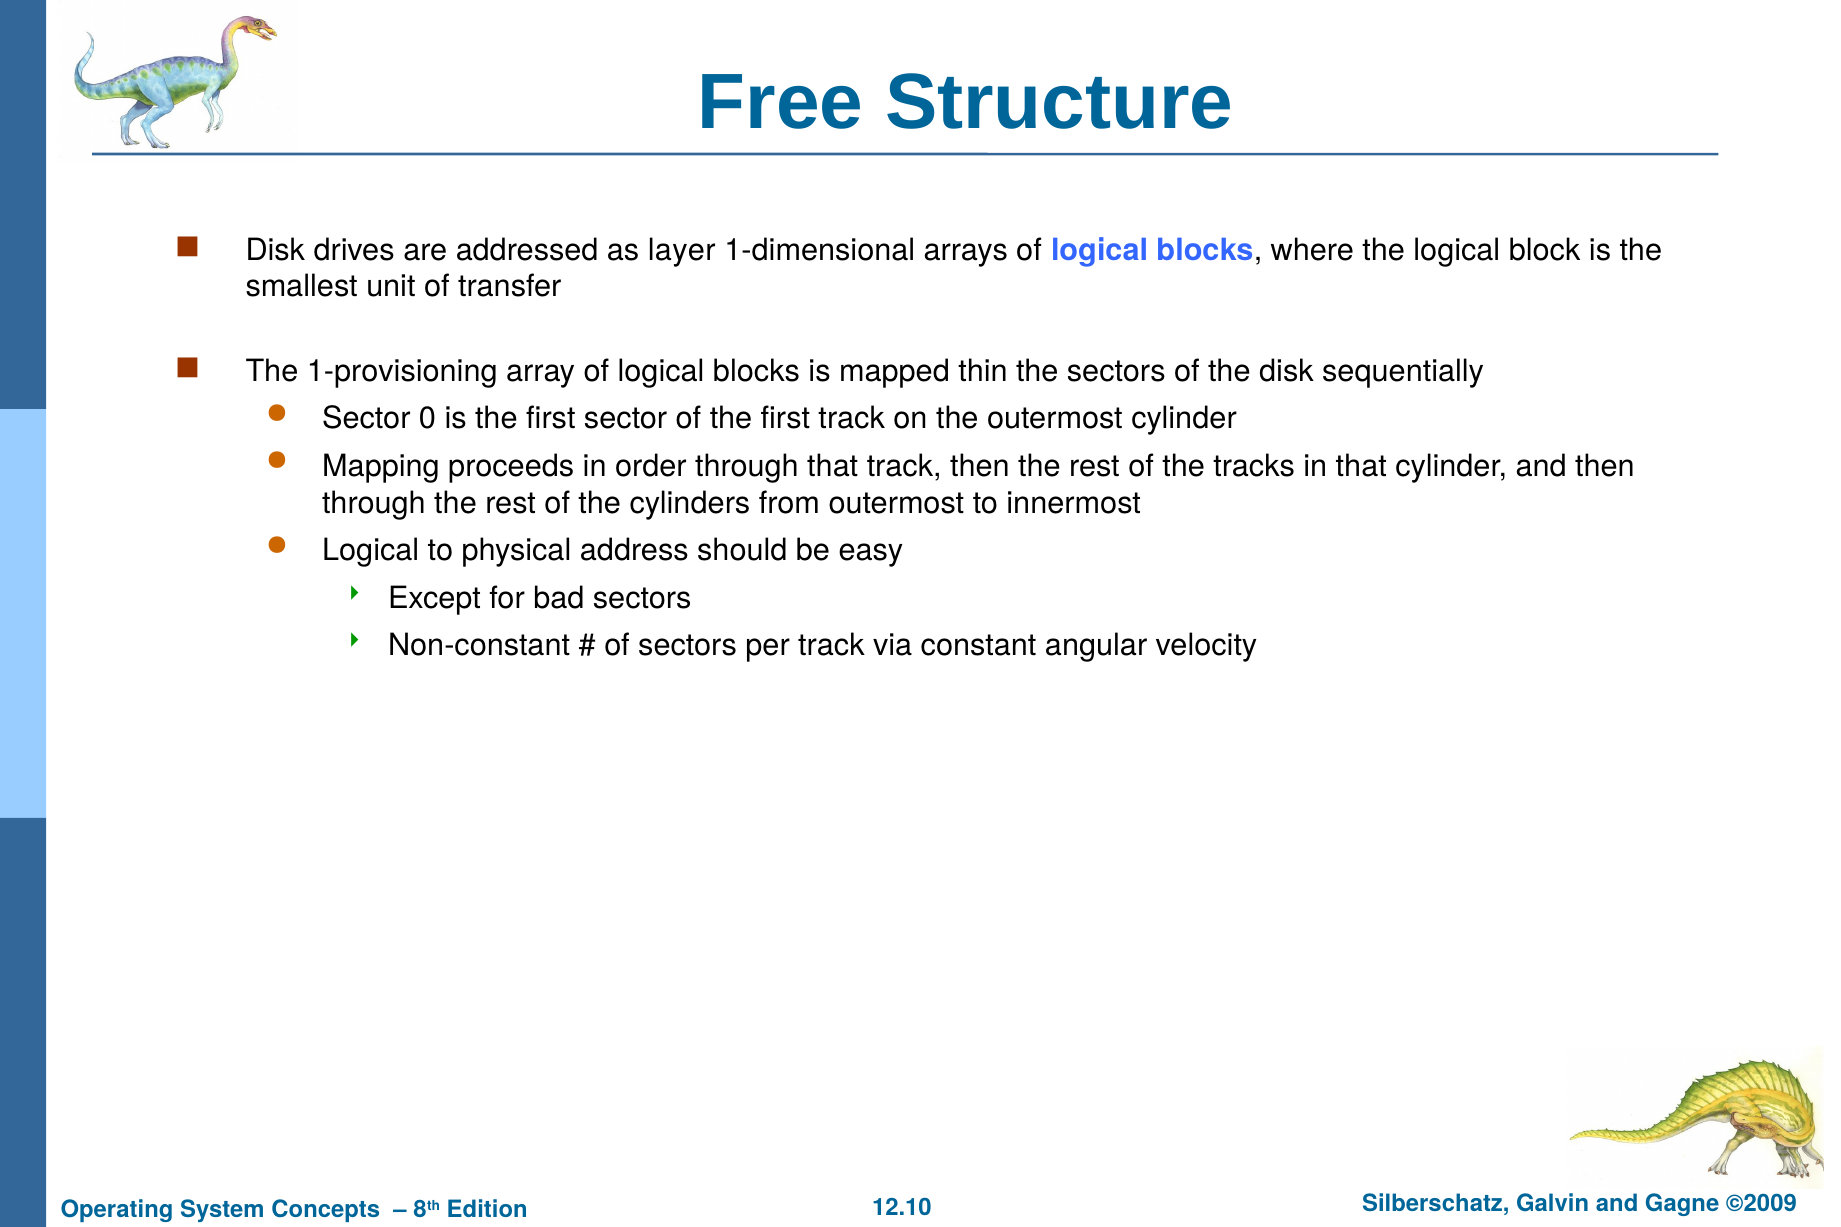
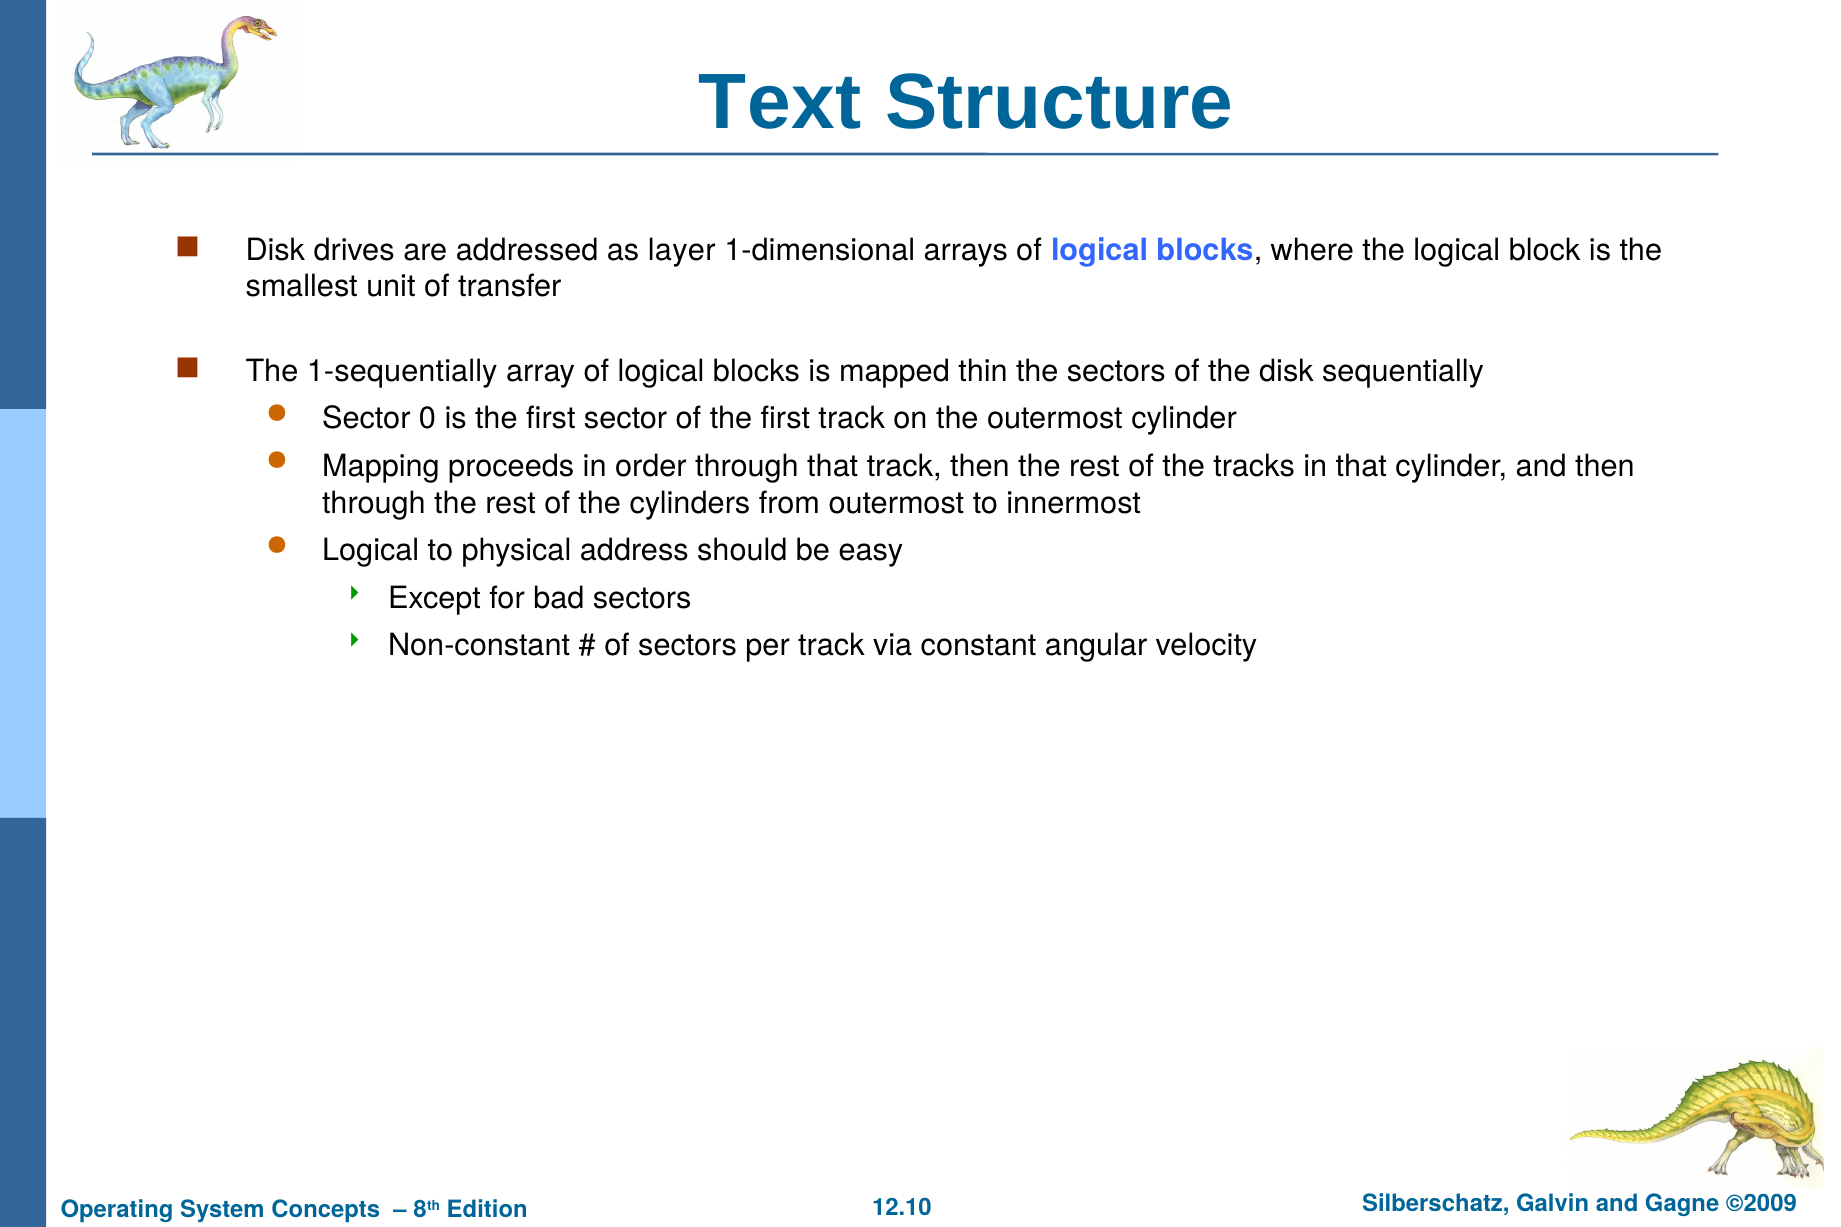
Free: Free -> Text (780, 102)
1-provisioning: 1-provisioning -> 1-sequentially (402, 371)
